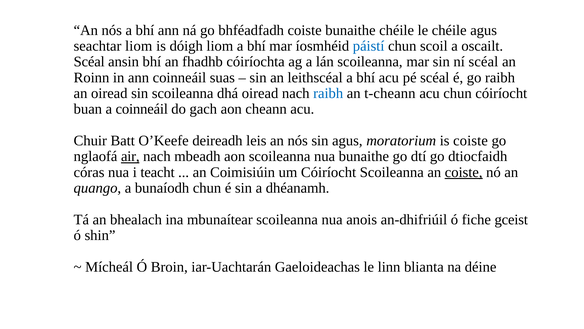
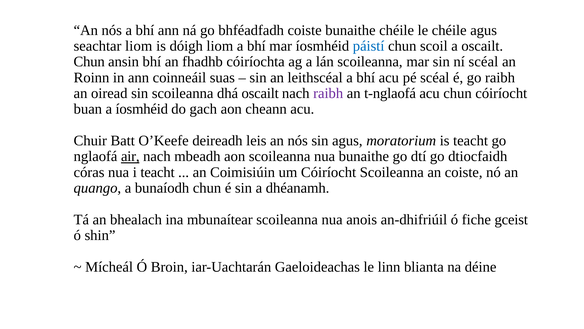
Scéal: Scéal -> Chun (89, 62)
dhá oiread: oiread -> oscailt (260, 93)
raibh colour: blue -> purple (328, 93)
t-cheann: t-cheann -> t-nglaofá (390, 93)
a coinneáil: coinneáil -> íosmhéid (142, 109)
is coiste: coiste -> teacht (471, 140)
coiste underline: present -> none (464, 172)
